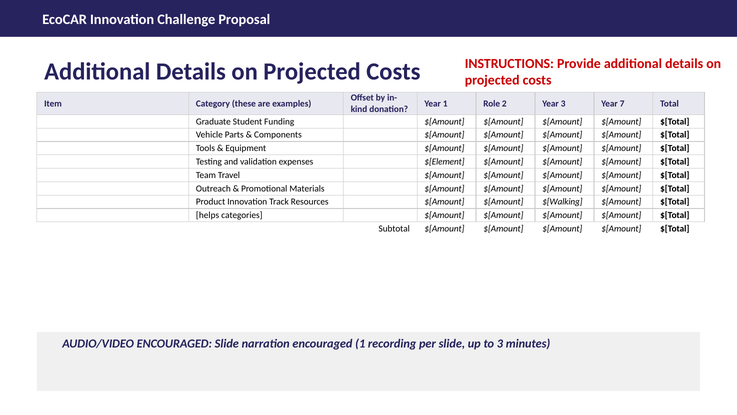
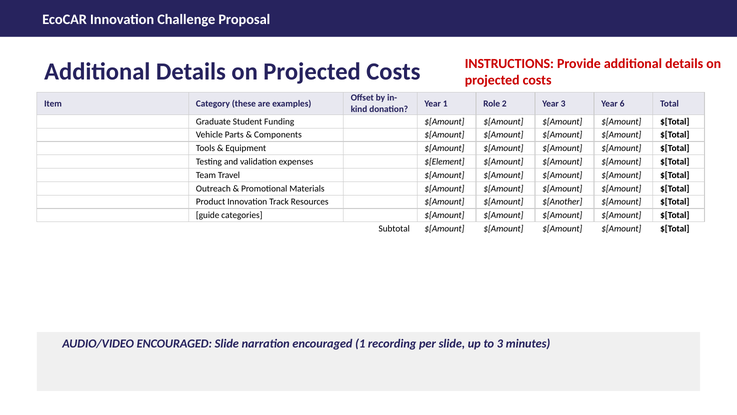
7: 7 -> 6 (622, 103)
$[Walking: $[Walking -> $[Another (562, 202)
helps: helps -> guide (208, 215)
